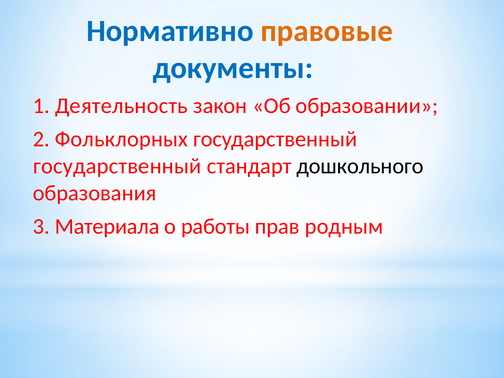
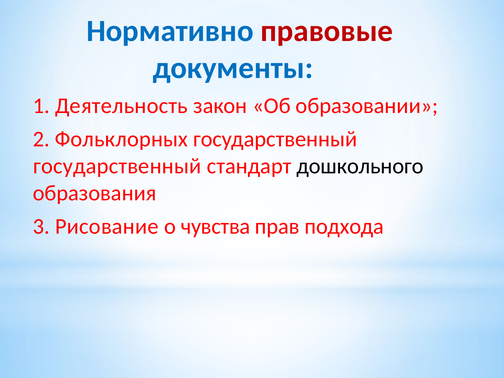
правовые colour: orange -> red (327, 31)
Материала: Материала -> Рисование (107, 226)
работы: работы -> чувства (216, 226)
родным: родным -> подхода (344, 226)
